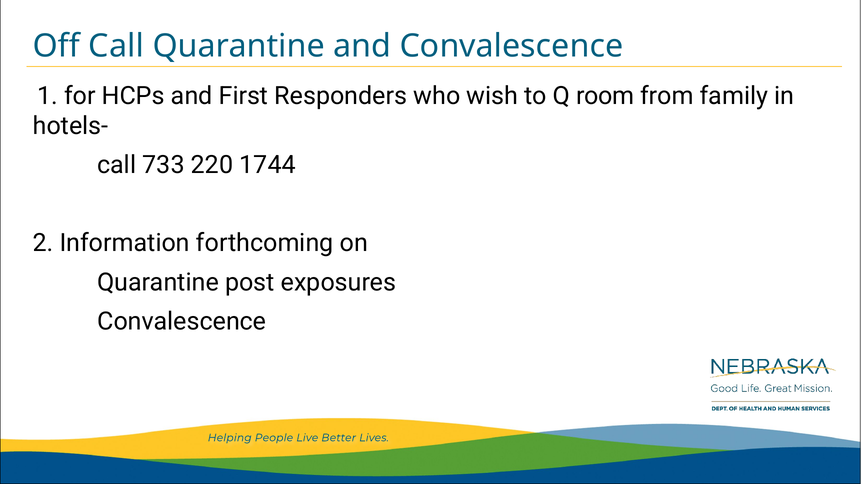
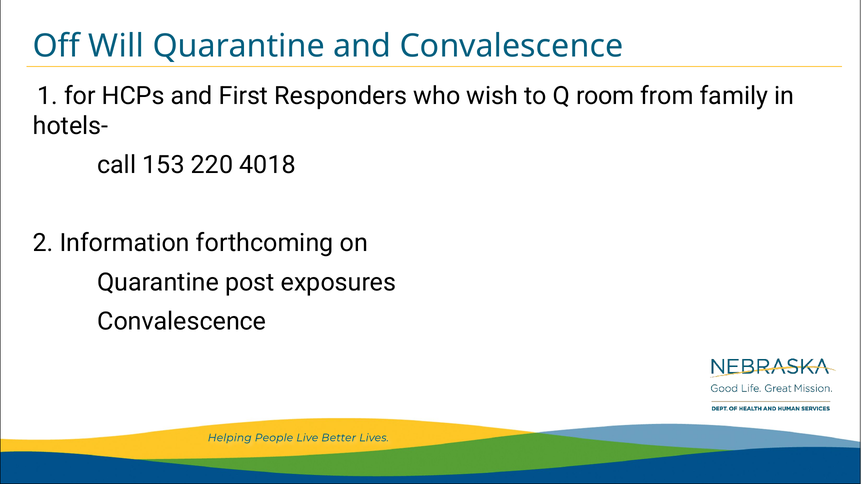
Off Call: Call -> Will (116, 46)
733: 733 -> 153 (163, 165)
1744: 1744 -> 4018 (268, 165)
